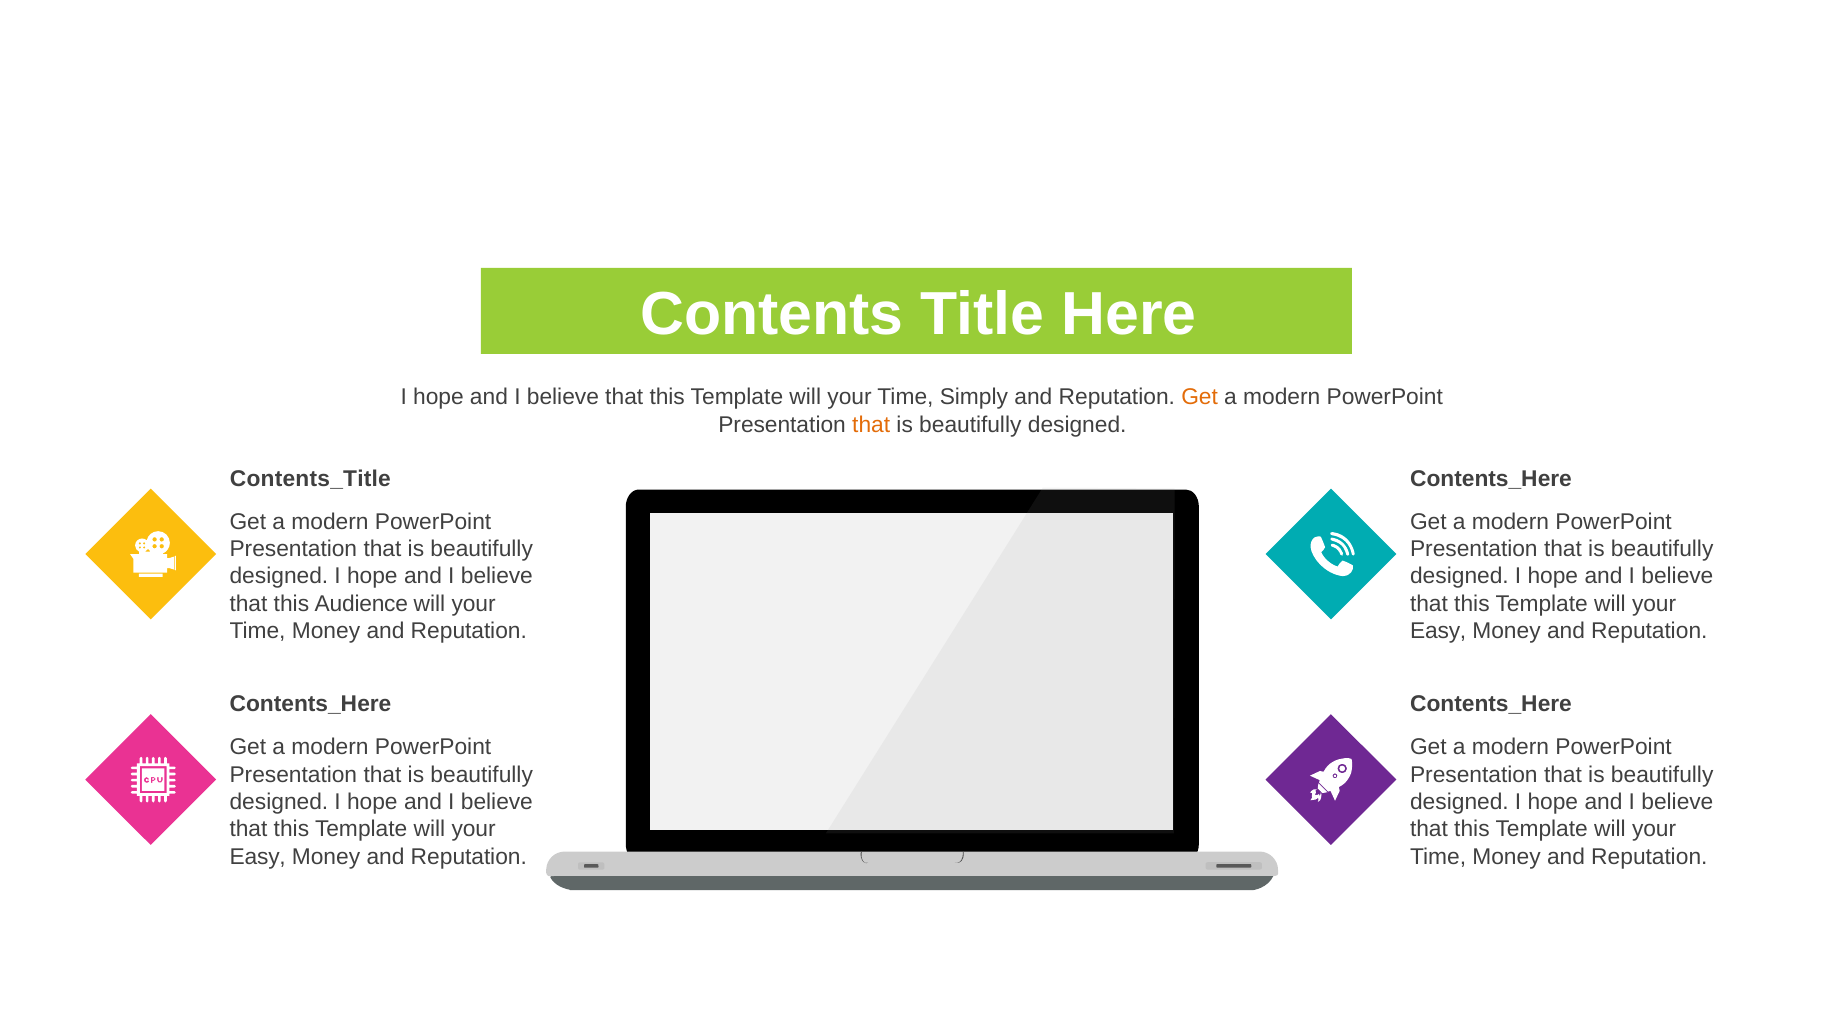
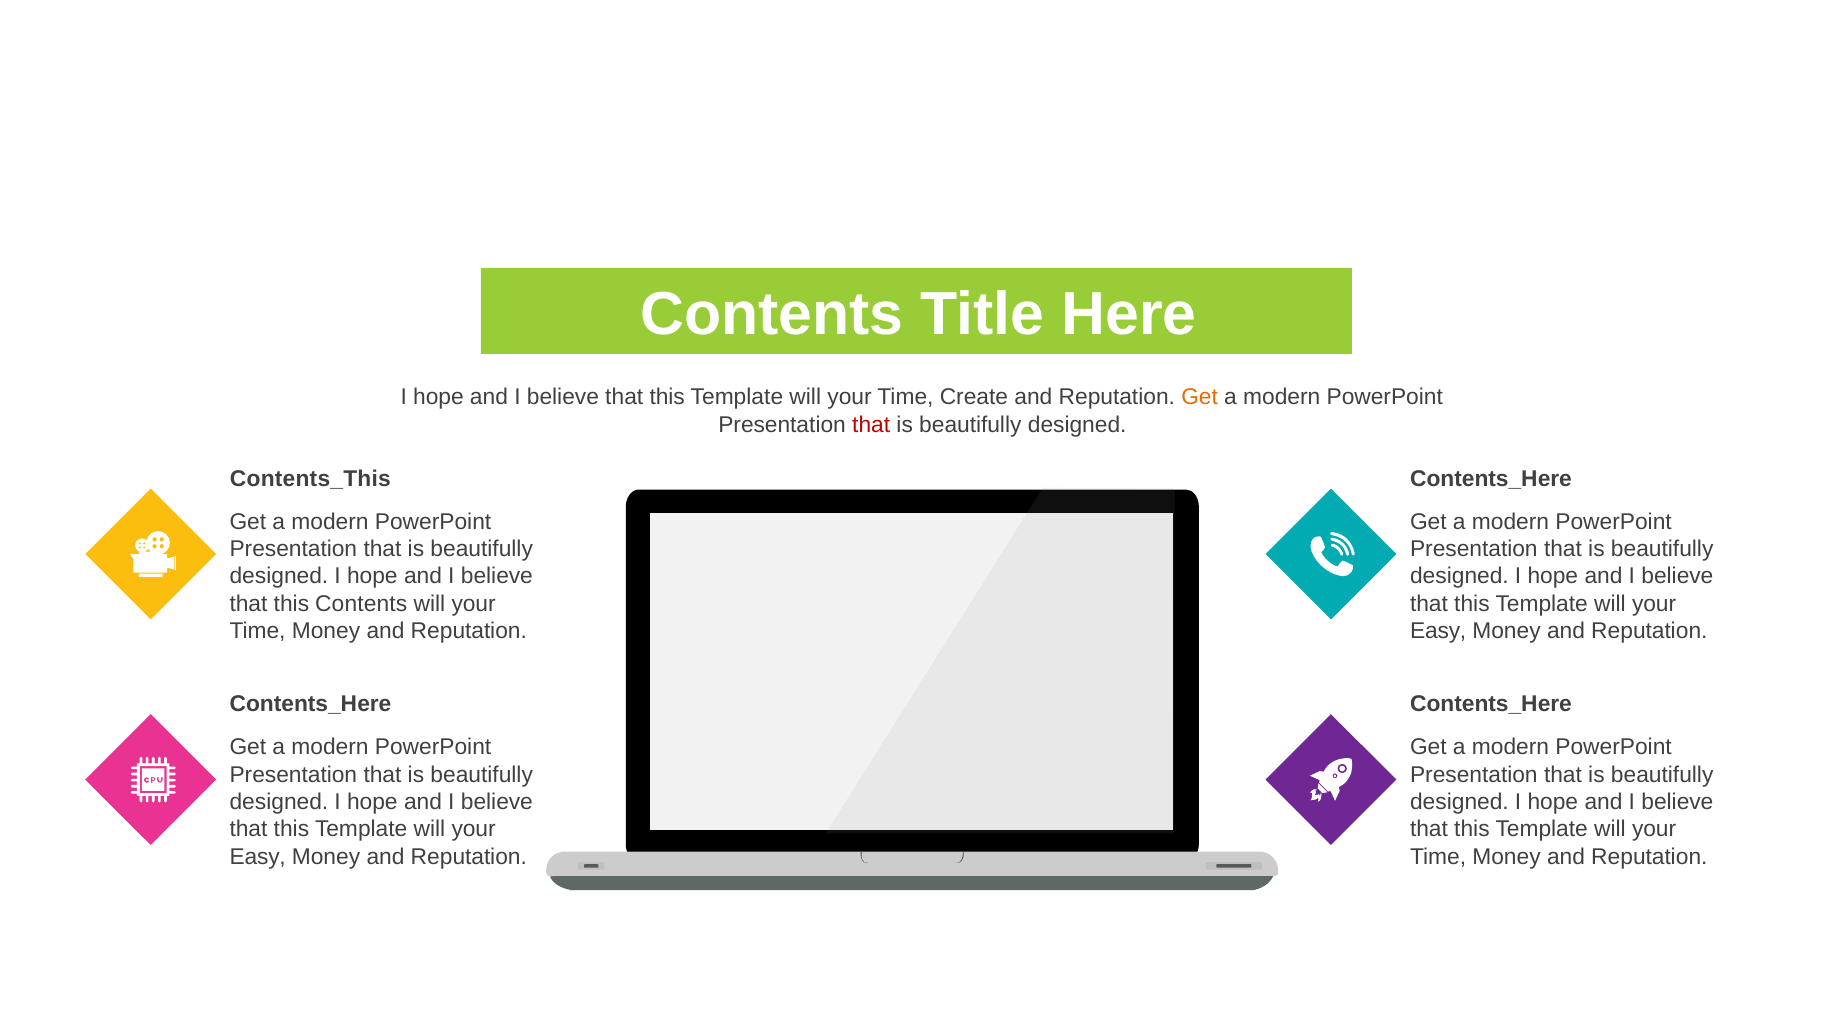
Simply: Simply -> Create (974, 397)
that colour: orange -> red (871, 425)
Contents_Title: Contents_Title -> Contents_This (310, 479)
this Audience: Audience -> Contents (361, 604)
